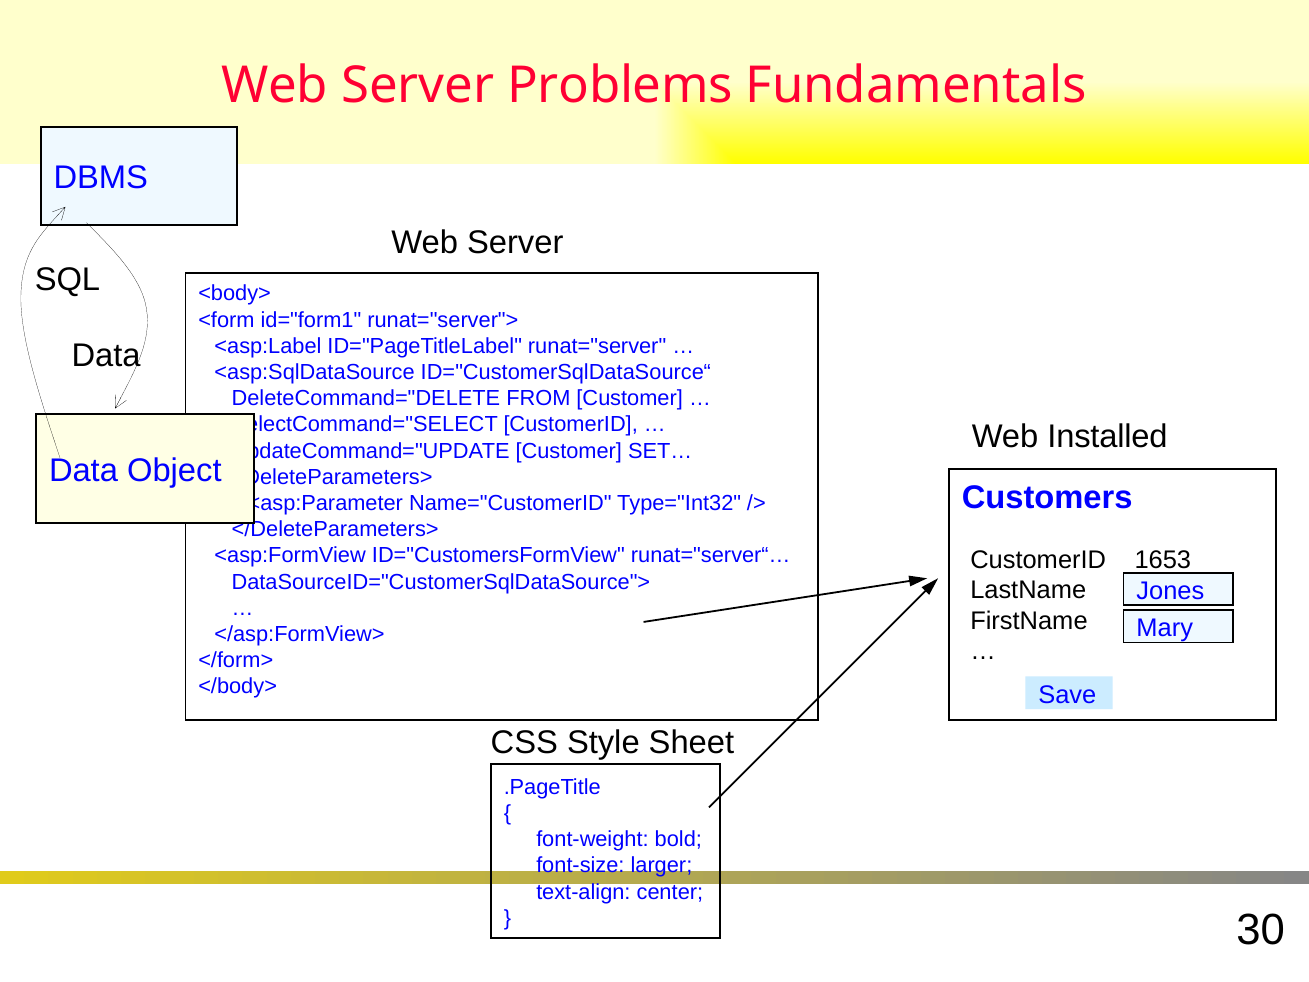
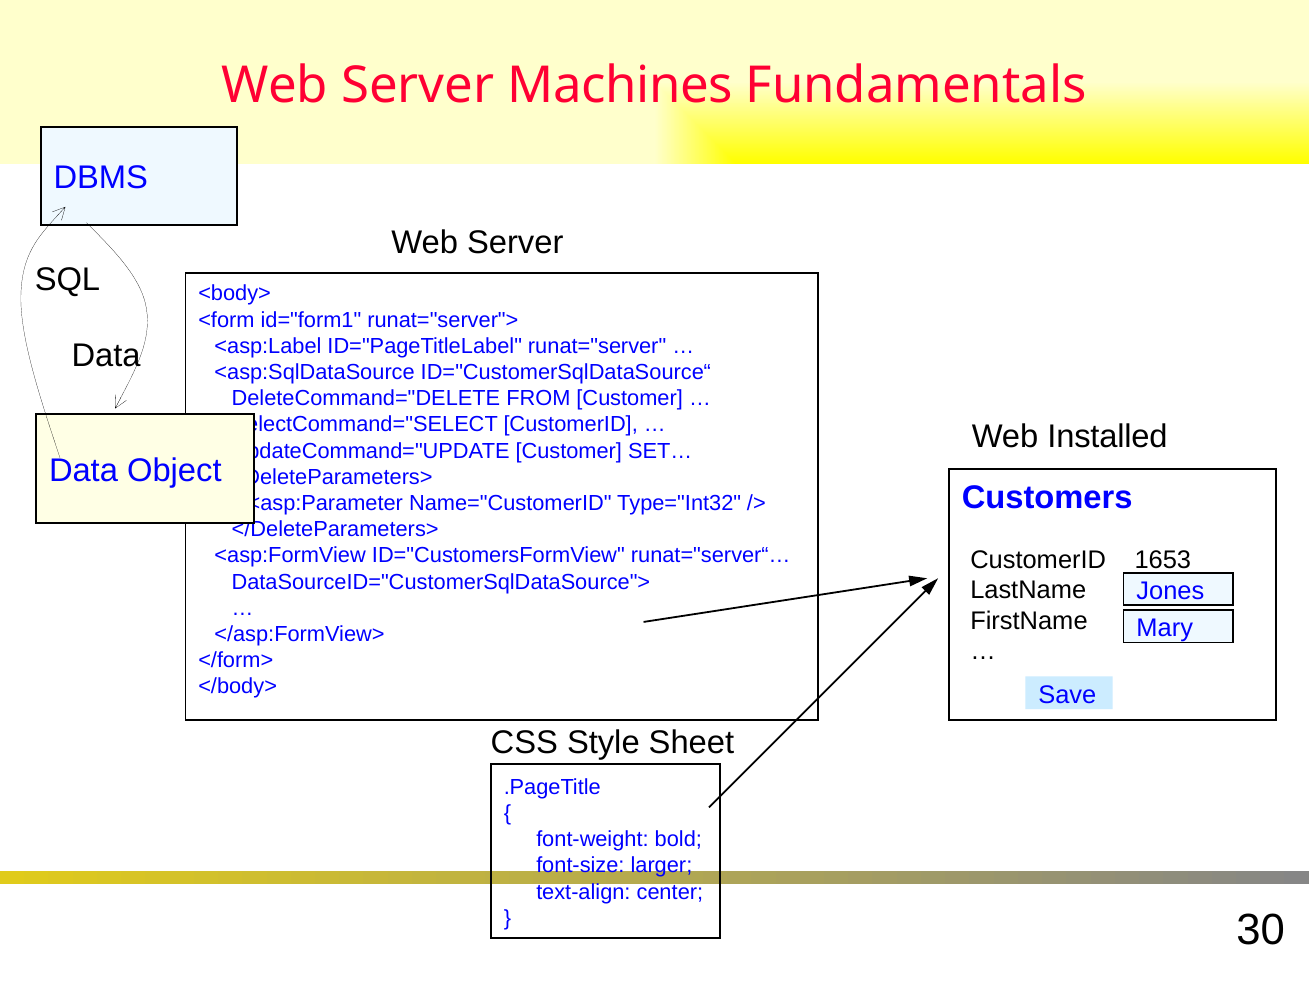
Problems: Problems -> Machines (620, 85)
